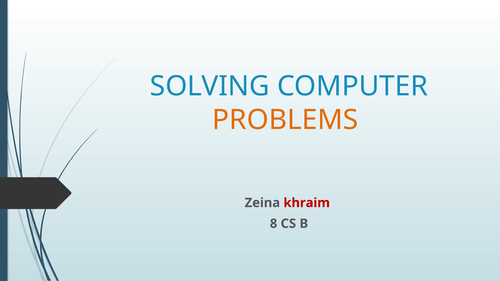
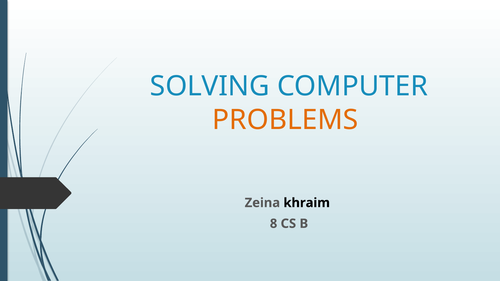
khraim colour: red -> black (307, 203)
